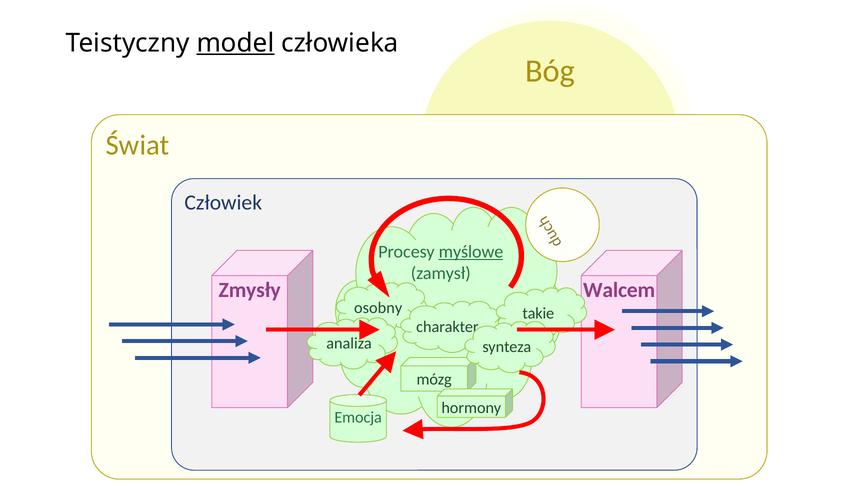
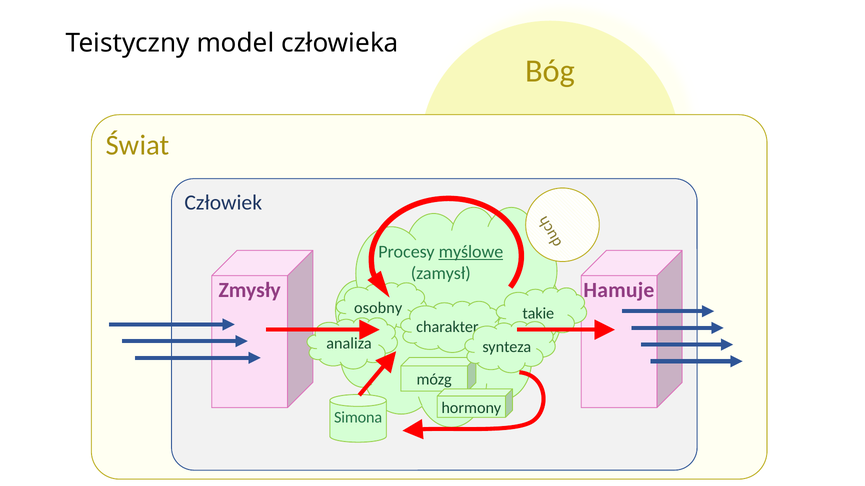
model underline: present -> none (235, 43)
Walcem: Walcem -> Hamuje (619, 290)
Emocja: Emocja -> Simona (358, 418)
